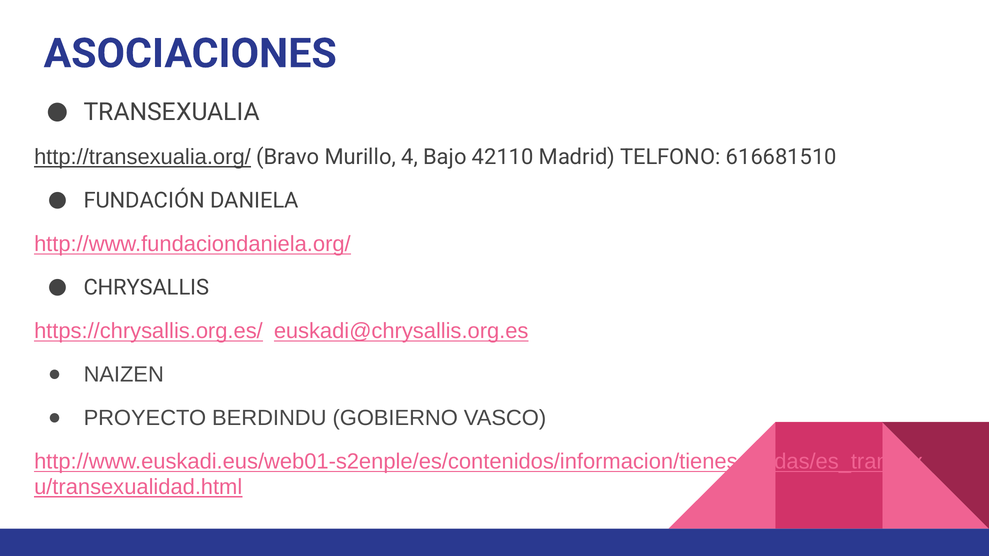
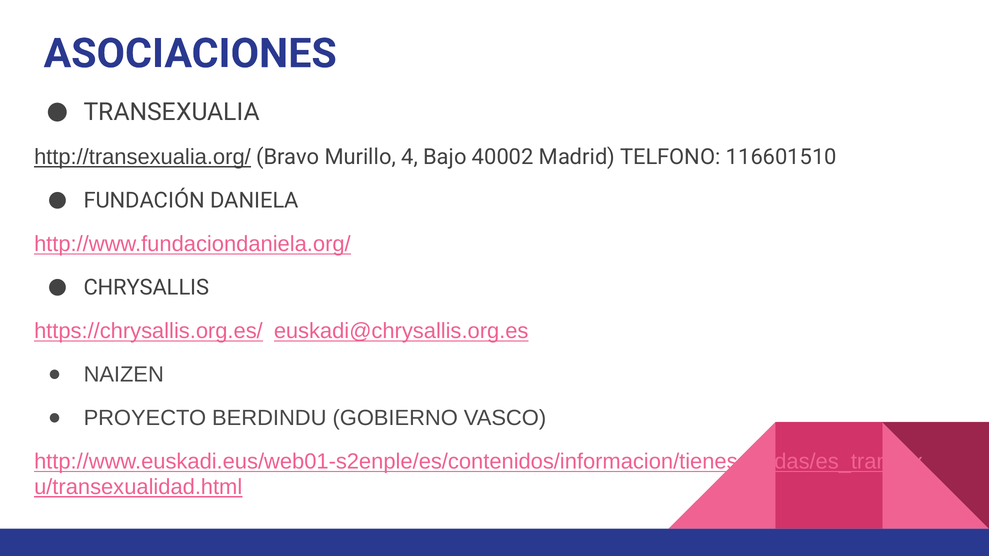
42110: 42110 -> 40002 (503, 157)
616681510: 616681510 -> 116601510 (781, 157)
